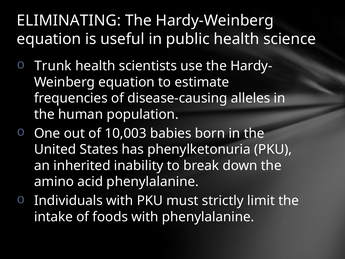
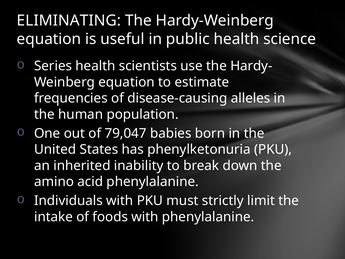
Trunk: Trunk -> Series (53, 66)
10,003: 10,003 -> 79,047 (126, 133)
